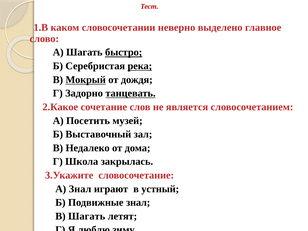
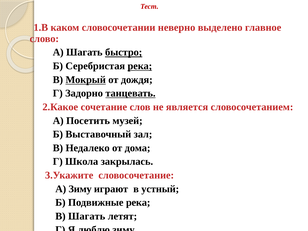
А Знал: Знал -> Зиму (80, 189)
Подвижные знал: знал -> река (138, 203)
